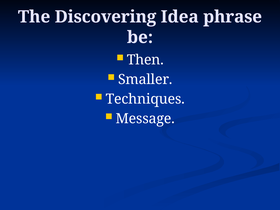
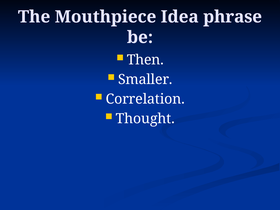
Discovering: Discovering -> Mouthpiece (106, 17)
Techniques: Techniques -> Correlation (145, 99)
Message: Message -> Thought (145, 119)
